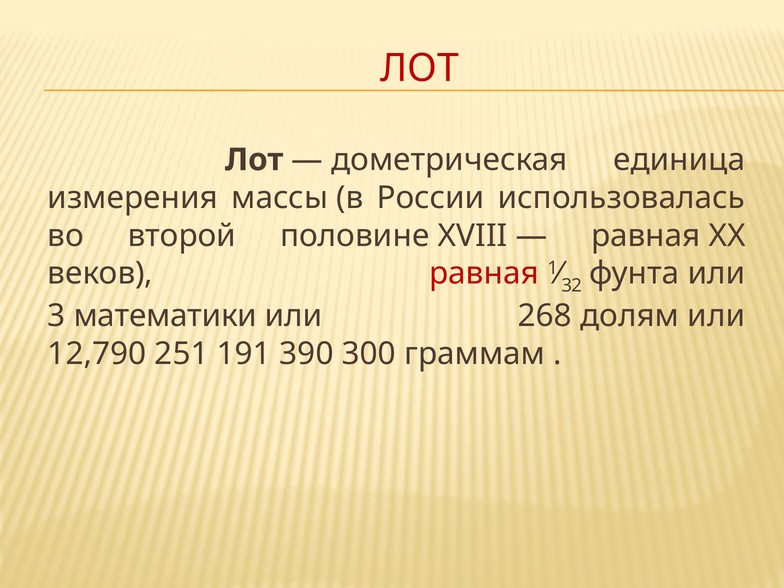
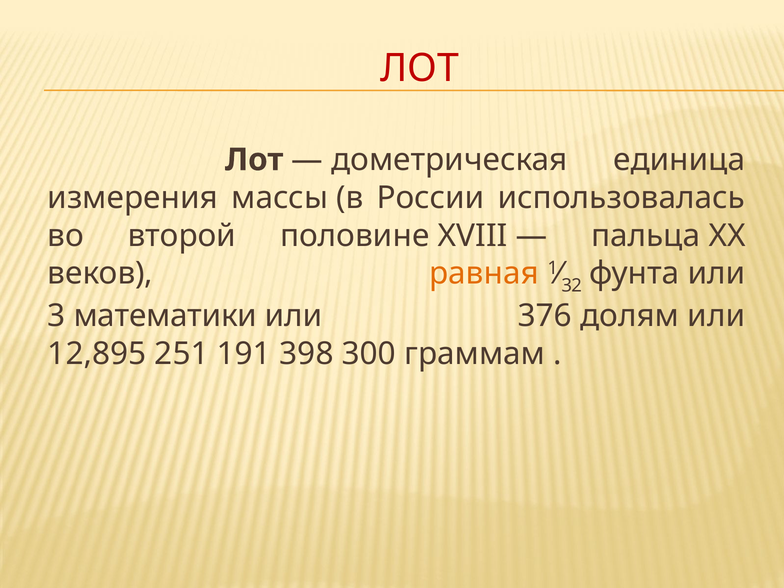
равная: равная -> пальца (646, 236)
равная colour: red -> orange (484, 273)
268: 268 -> 376 (545, 316)
12,790: 12,790 -> 12,895 (97, 354)
390: 390 -> 398 (306, 354)
